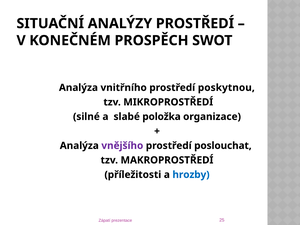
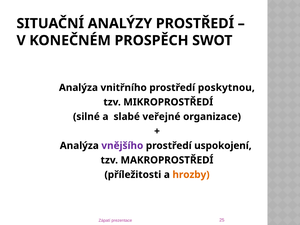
položka: položka -> veřejné (161, 117)
poslouchat: poslouchat -> uspokojení (223, 146)
hrozby colour: blue -> orange (191, 175)
